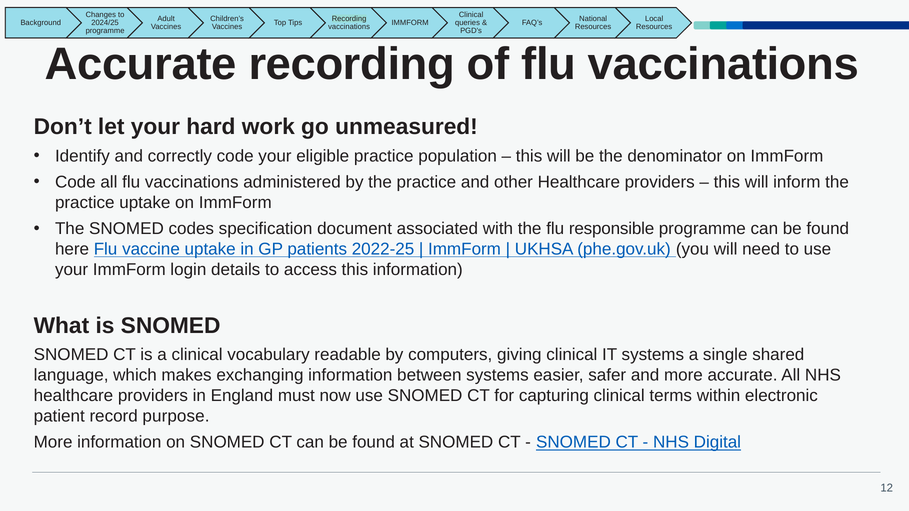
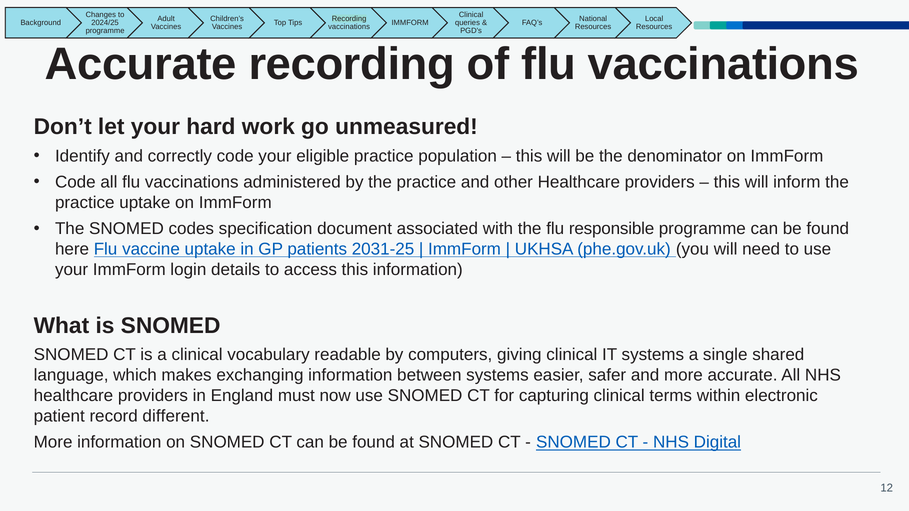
2022-25: 2022-25 -> 2031-25 (383, 249)
purpose: purpose -> different (176, 416)
